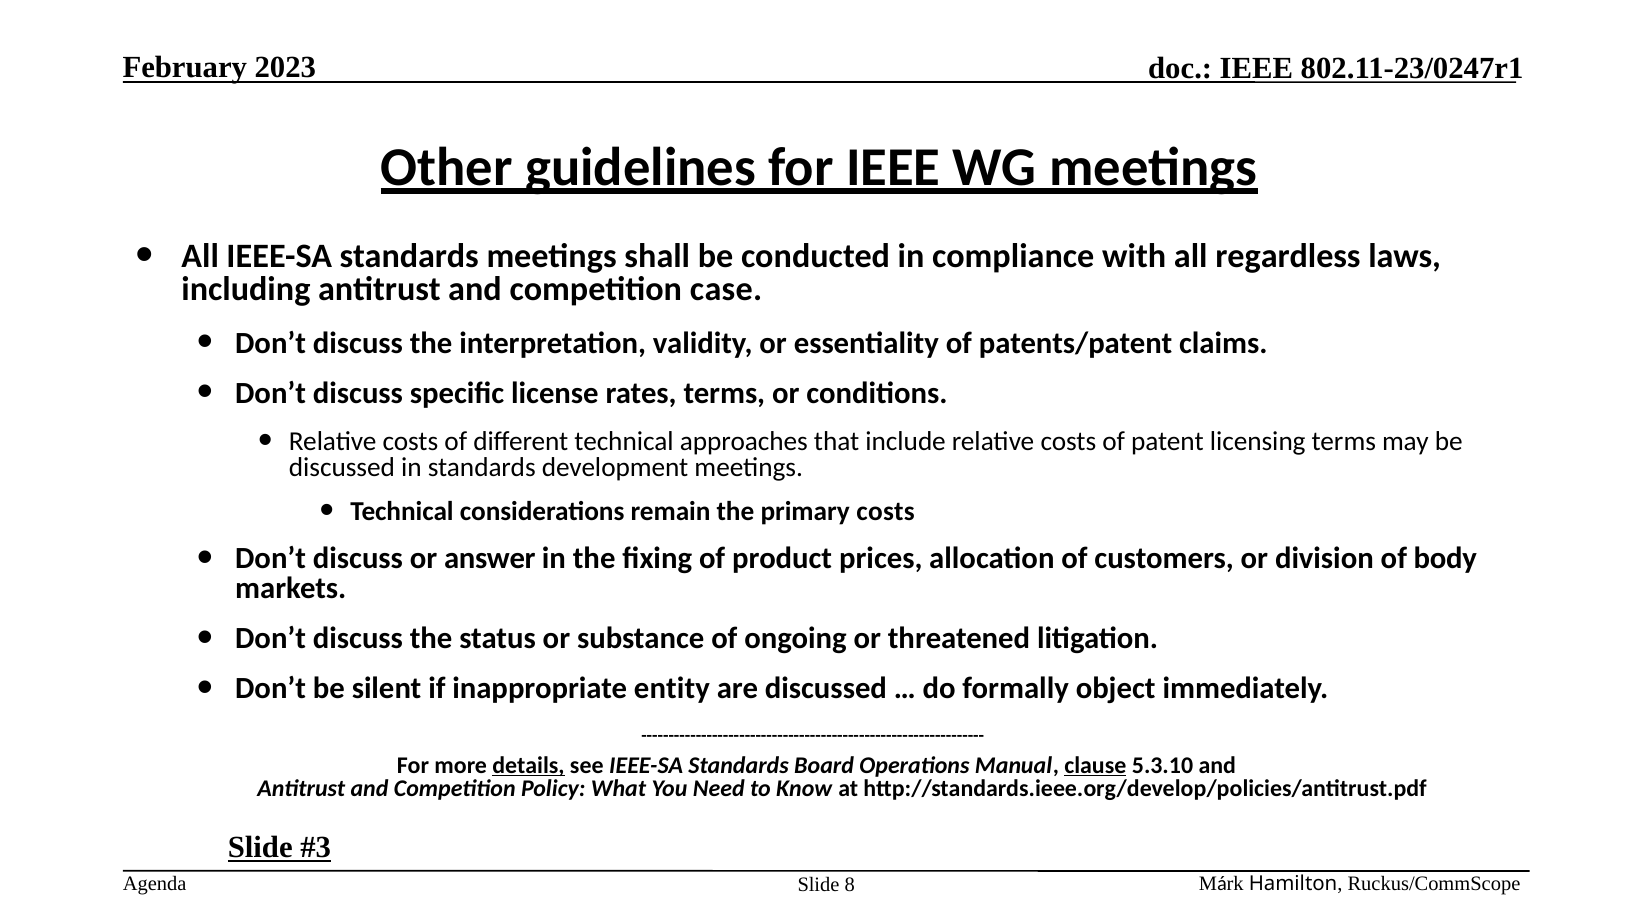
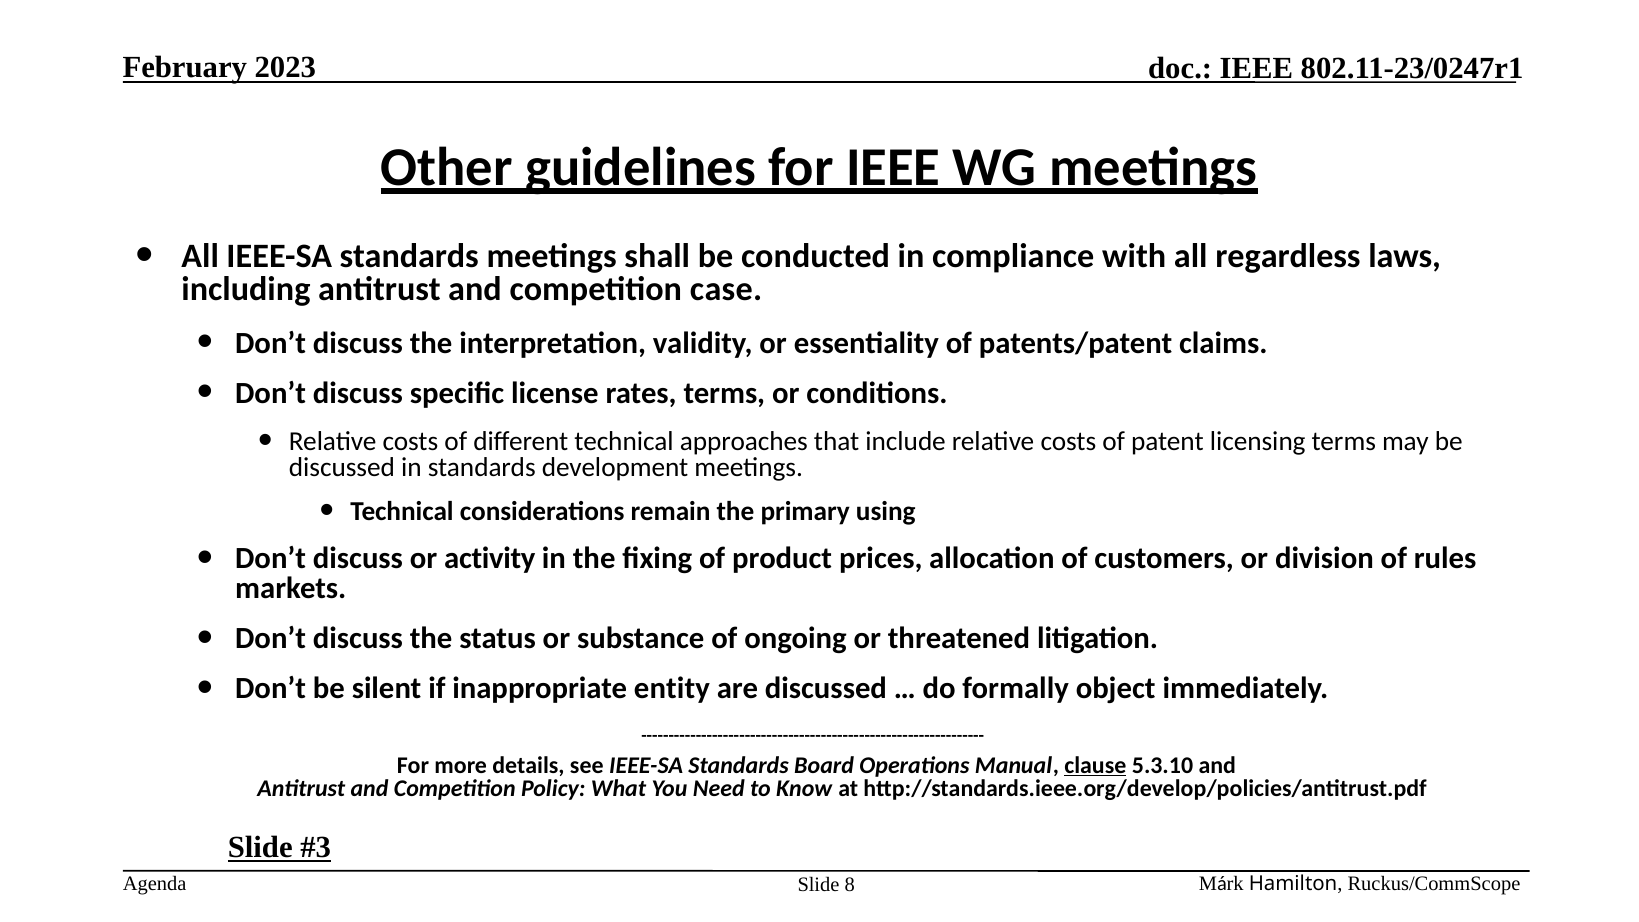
primary costs: costs -> using (886, 511)
answer: answer -> activity (490, 559)
body: body -> rules (1445, 559)
details underline: present -> none (528, 765)
